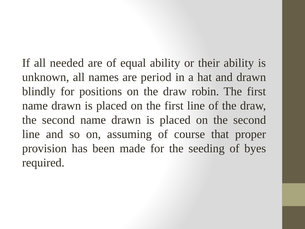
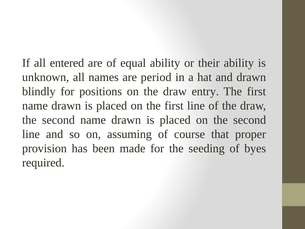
needed: needed -> entered (67, 63)
robin: robin -> entry (205, 91)
